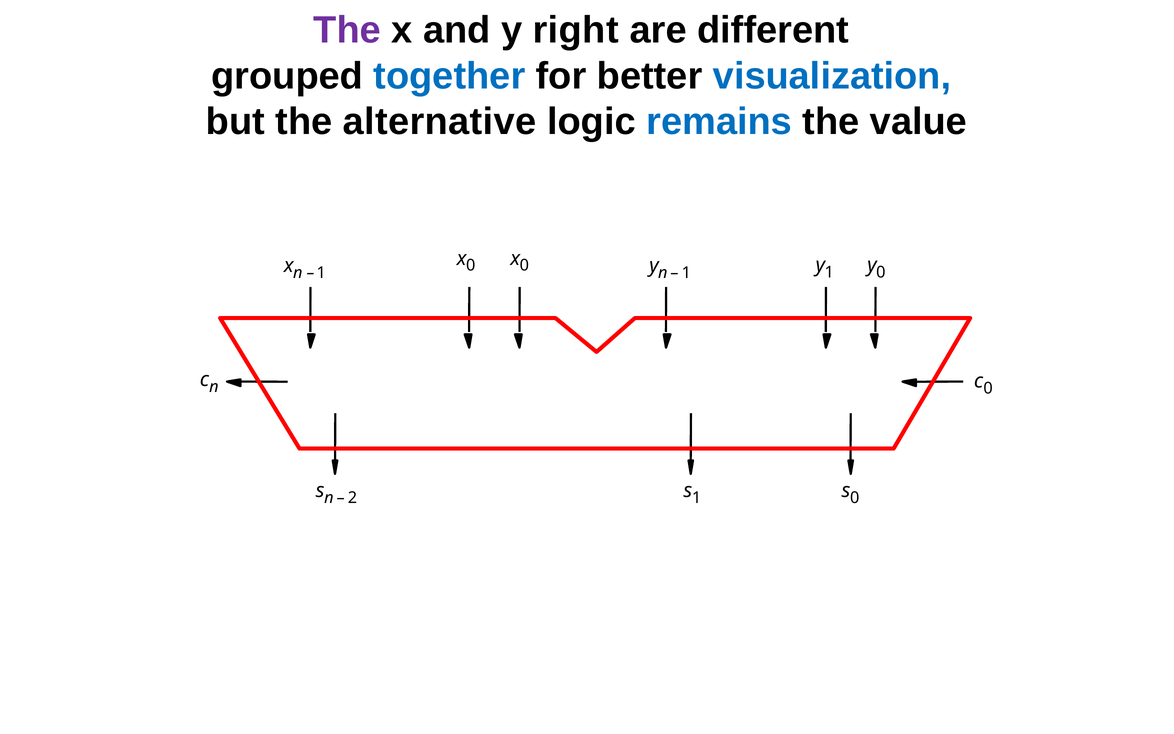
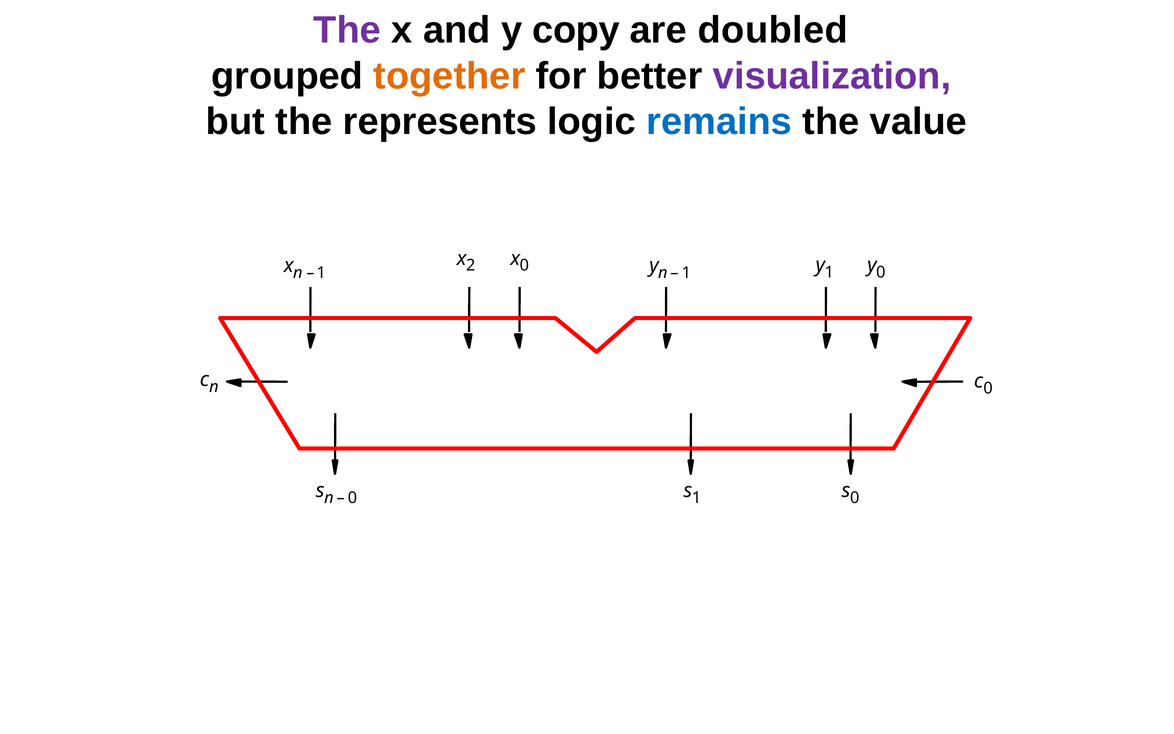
right: right -> copy (576, 30)
different: different -> doubled (773, 30)
together colour: blue -> orange (449, 76)
visualization colour: blue -> purple (832, 76)
alternative: alternative -> represents (440, 122)
0: 0 -> 2 (471, 265)
n 2: 2 -> 0 (352, 498)
